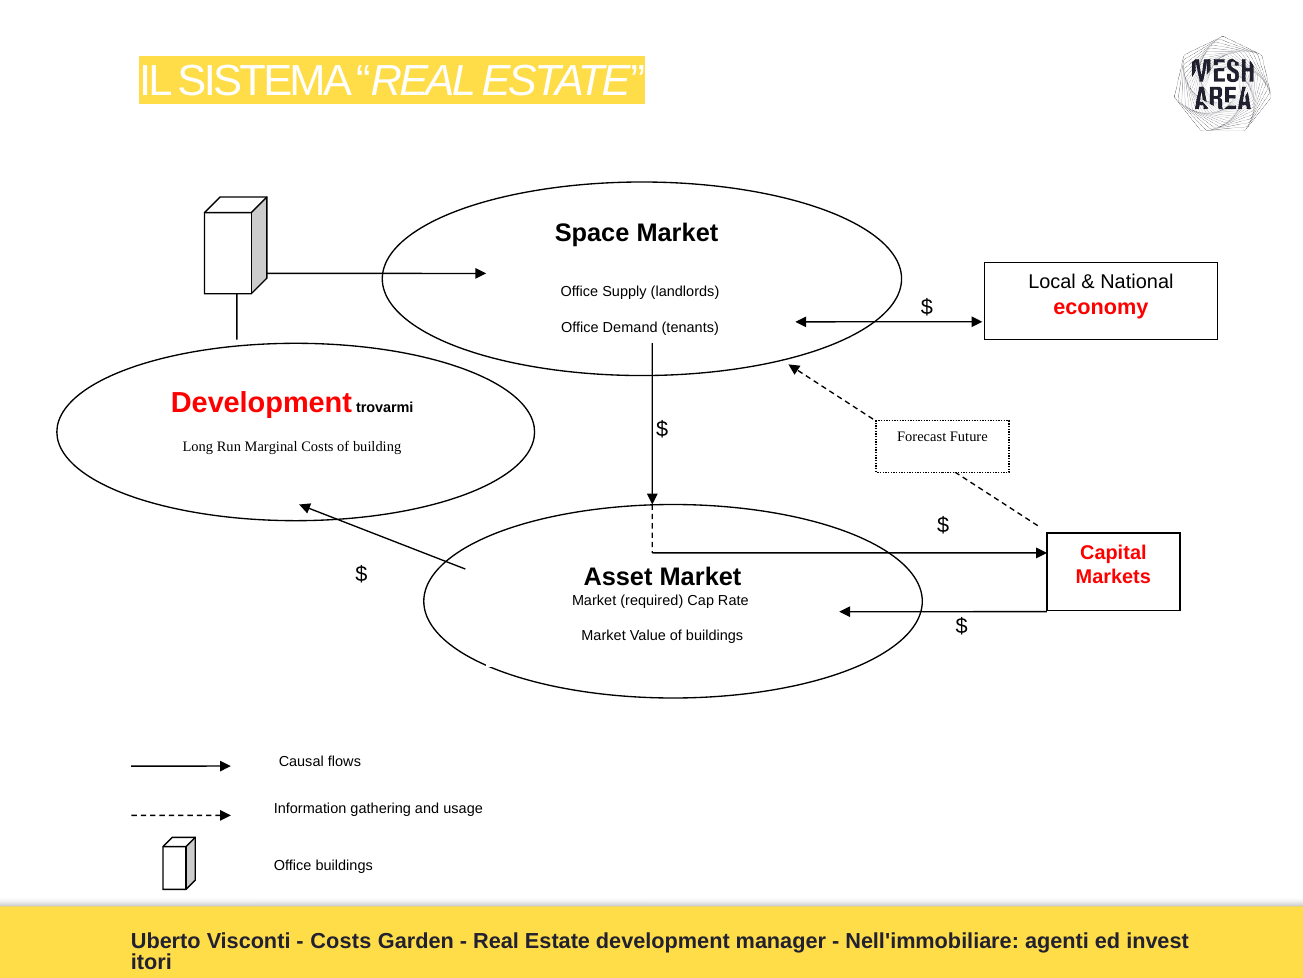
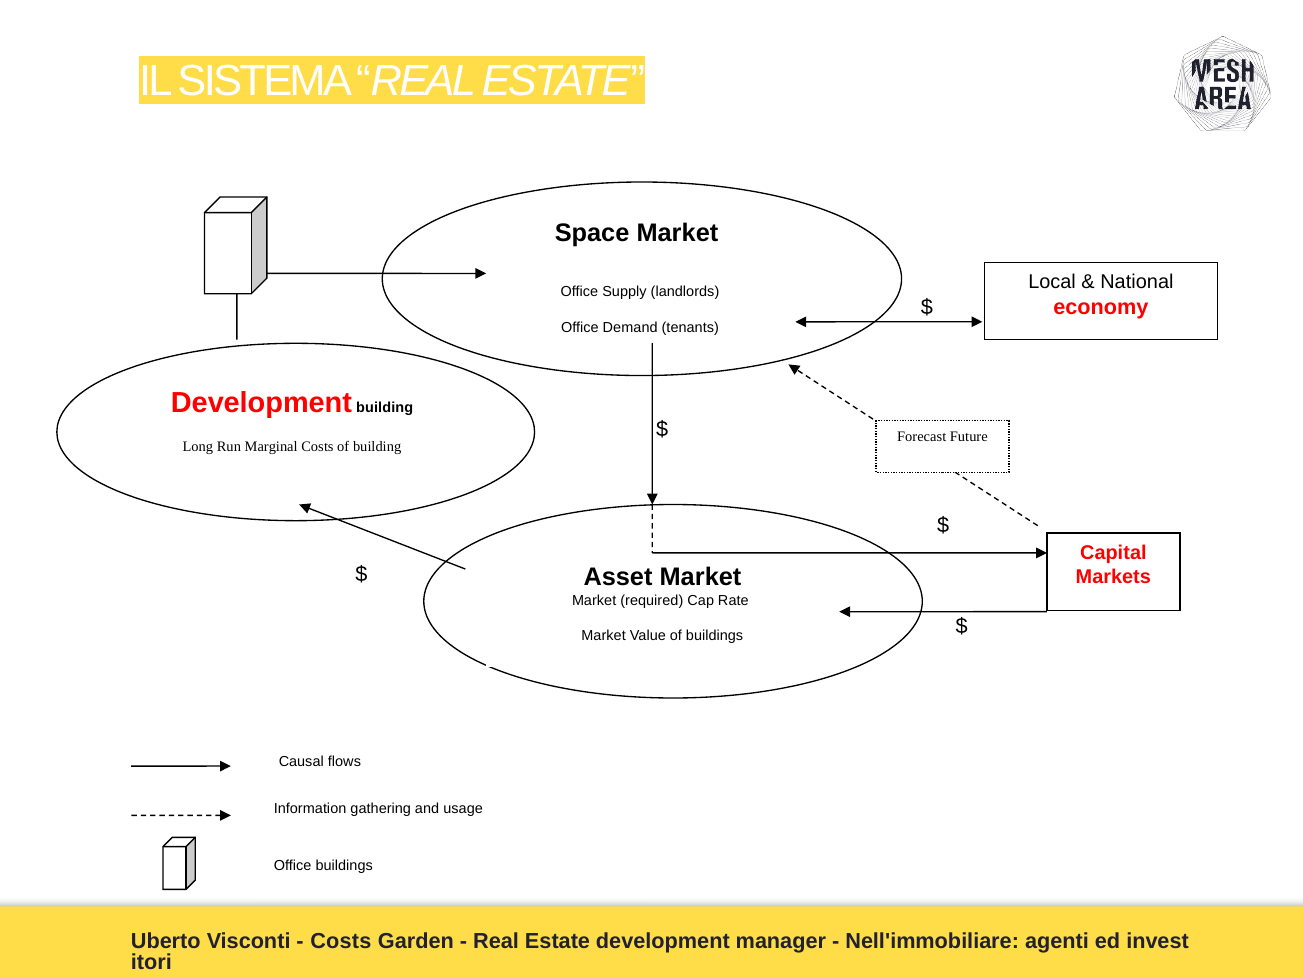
Development trovarmi: trovarmi -> building (385, 408)
